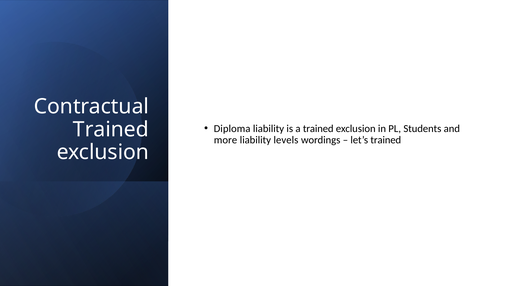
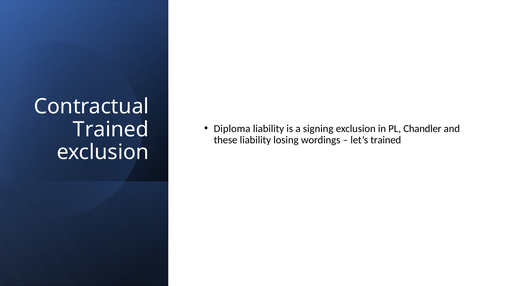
a trained: trained -> signing (318, 128)
Students: Students -> Chandler (422, 128)
more: more -> these (226, 140)
levels: levels -> losing (286, 140)
